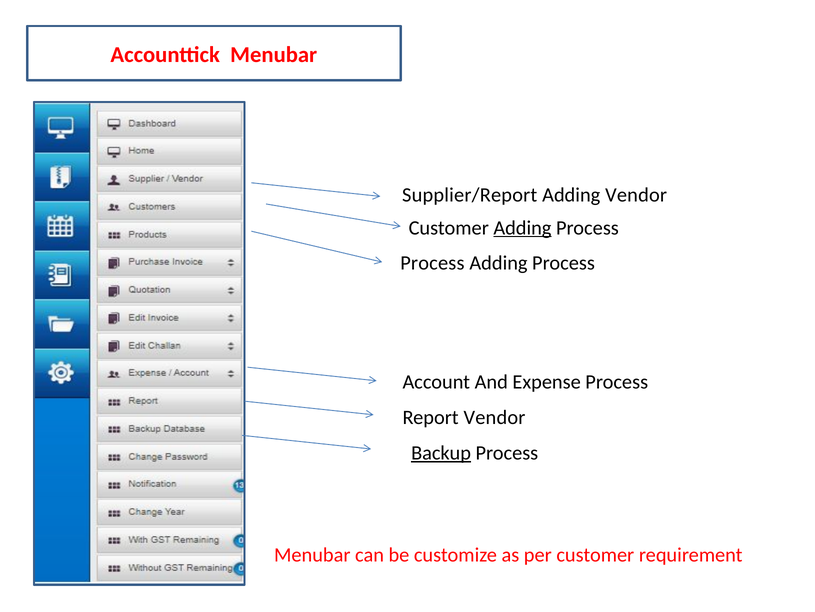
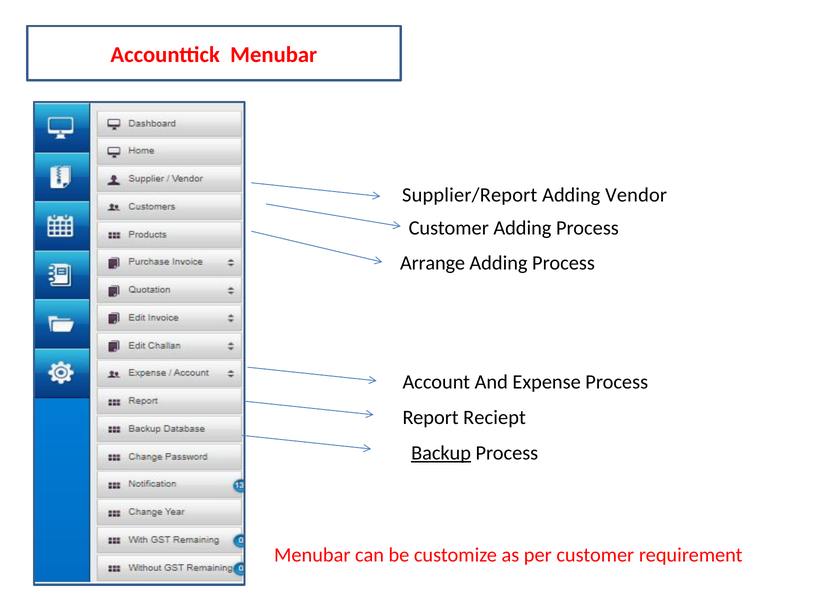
Adding underline: present -> none (522, 228)
Process: Process -> Arrange (433, 263)
Report Vendor: Vendor -> Reciept (495, 417)
